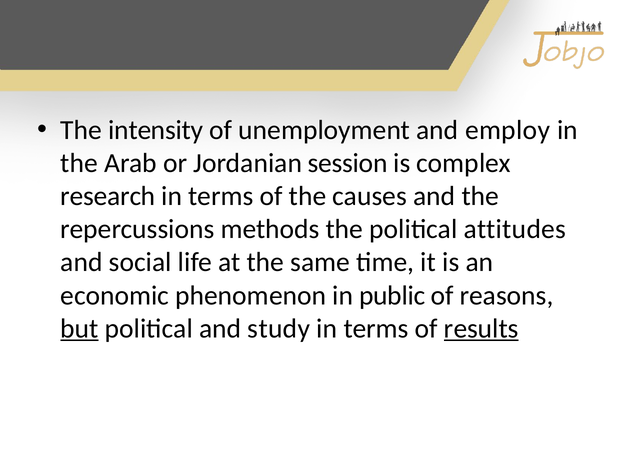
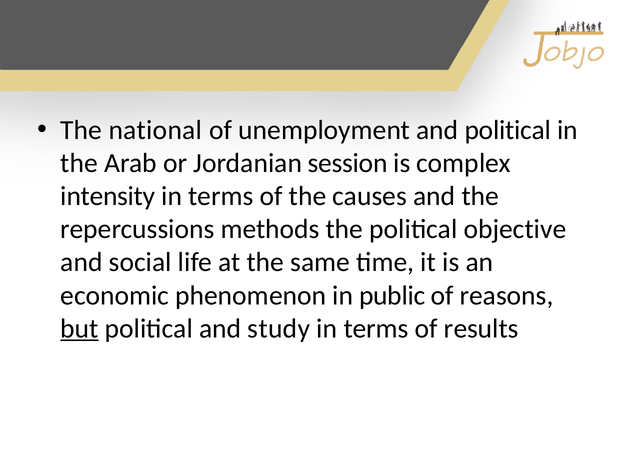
intensity: intensity -> national (155, 130)
and employ: employ -> political (508, 130)
research: research -> intensity (108, 196)
attitudes: attitudes -> objective (515, 229)
results underline: present -> none (481, 329)
